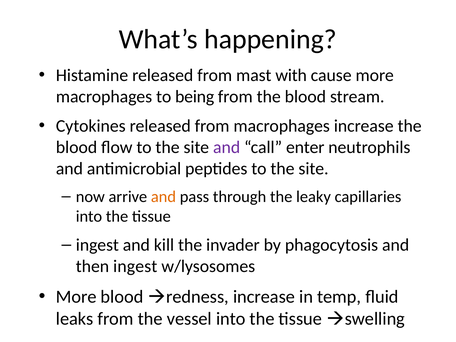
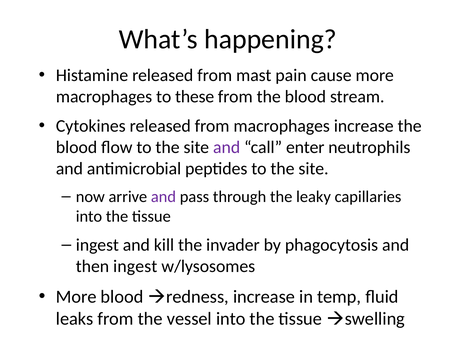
with: with -> pain (291, 75)
being: being -> these (195, 97)
and colour: orange -> purple (163, 197)
